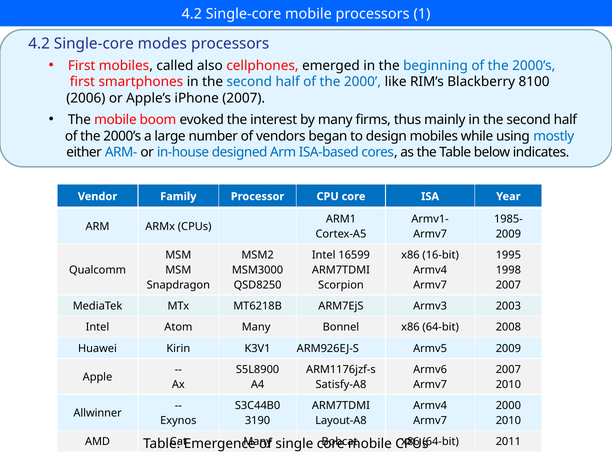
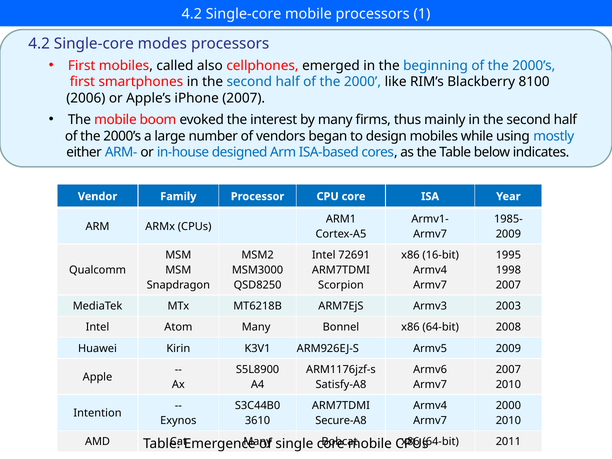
16599: 16599 -> 72691 (354, 255)
Allwinner: Allwinner -> Intention (98, 413)
3190: 3190 -> 3610 (258, 421)
Layout-A8: Layout-A8 -> Secure-A8 (341, 421)
